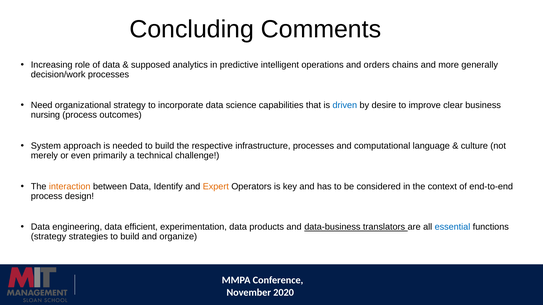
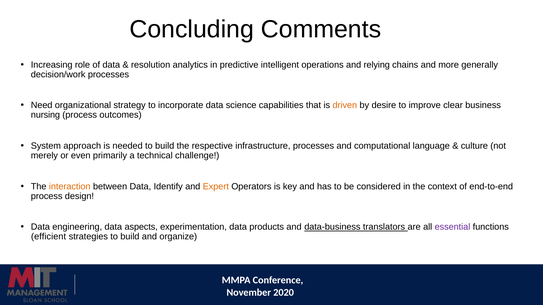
supposed: supposed -> resolution (151, 65)
orders: orders -> relying (377, 65)
driven colour: blue -> orange (345, 105)
efficient: efficient -> aspects (141, 227)
essential colour: blue -> purple (452, 227)
strategy: strategy -> efficient (49, 237)
